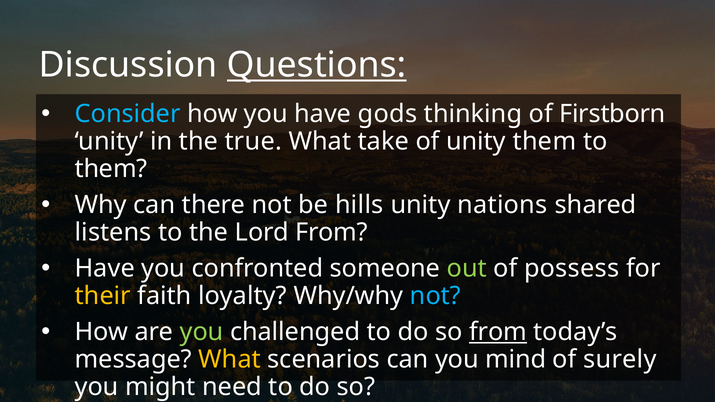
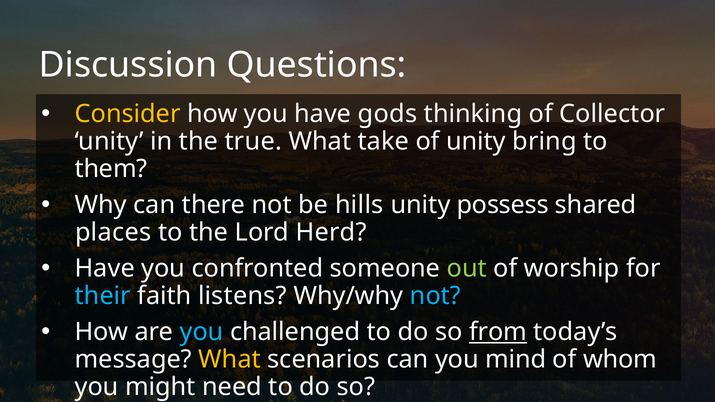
Questions underline: present -> none (317, 65)
Consider colour: light blue -> yellow (128, 114)
Firstborn: Firstborn -> Collector (612, 114)
unity them: them -> bring (545, 141)
nations: nations -> possess (503, 205)
listens: listens -> places (113, 232)
Lord From: From -> Herd (331, 232)
possess: possess -> worship (572, 269)
their colour: yellow -> light blue (103, 296)
loyalty: loyalty -> listens (242, 296)
you colour: light green -> light blue (202, 332)
surely: surely -> whom (620, 360)
